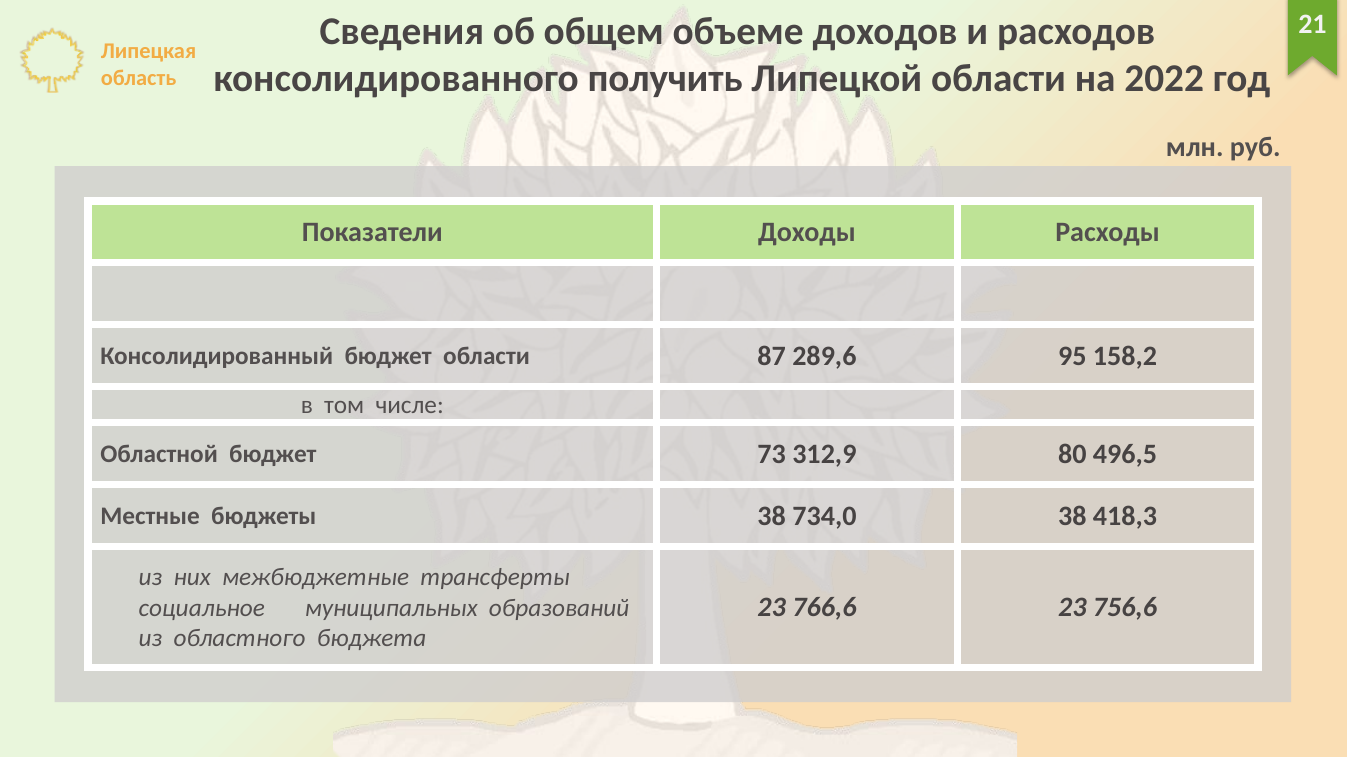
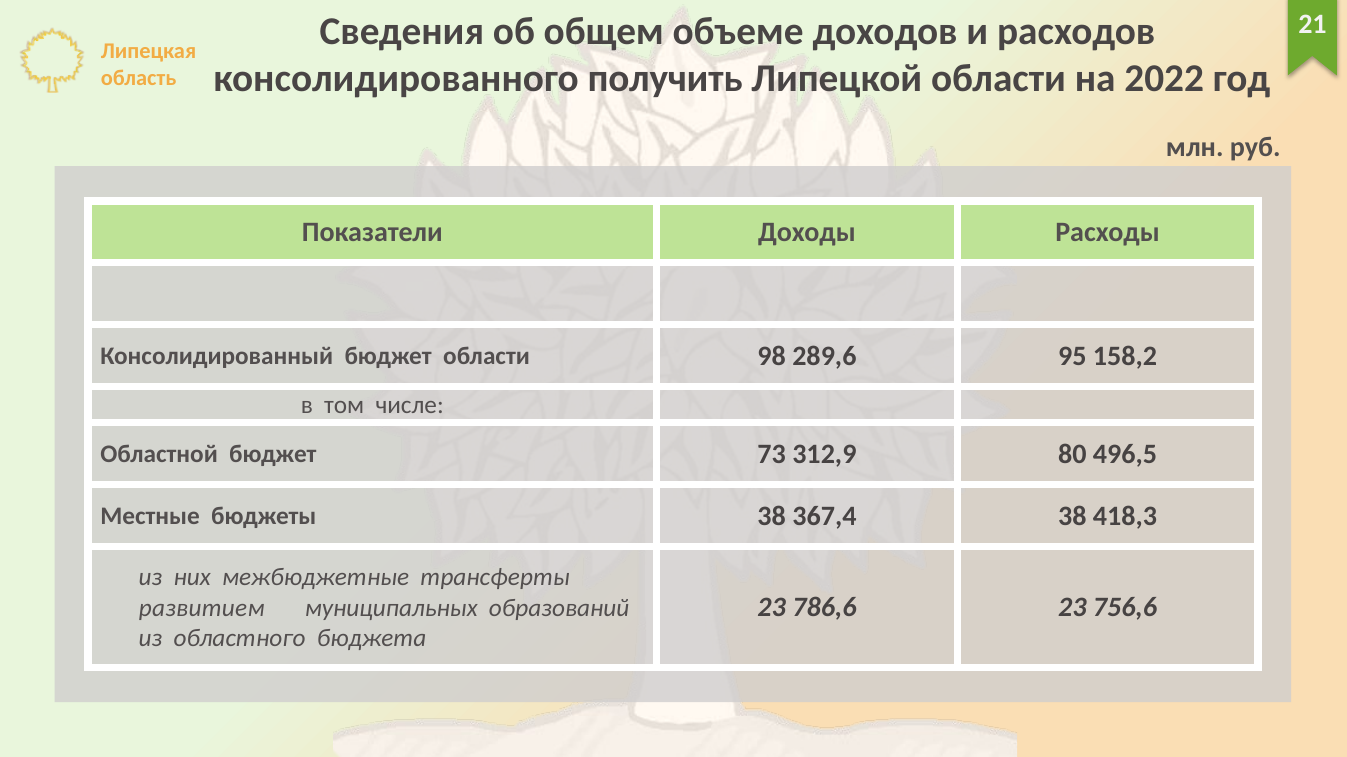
87: 87 -> 98 (772, 356)
734,0: 734,0 -> 367,4 (824, 517)
766,6: 766,6 -> 786,6 (824, 608)
социальное: социальное -> развитием (202, 608)
